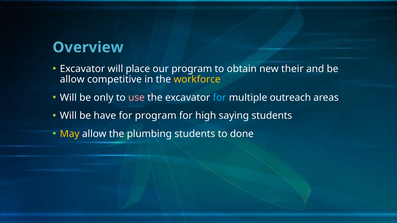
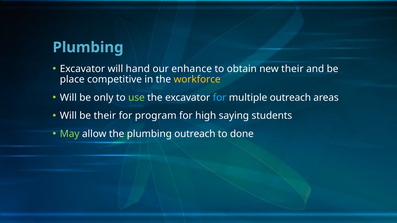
Overview: Overview -> Plumbing (88, 47)
place: place -> hand (138, 69)
our program: program -> enhance (192, 69)
allow: allow -> place (72, 80)
use colour: pink -> light green (136, 98)
be have: have -> their (105, 116)
May colour: yellow -> light green (70, 134)
plumbing students: students -> outreach (195, 134)
